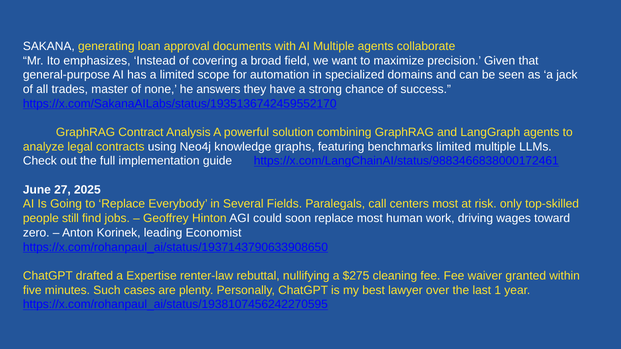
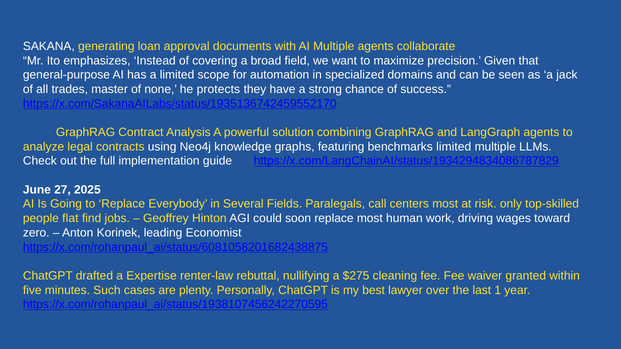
answers: answers -> protects (218, 89)
https://x.com/LangChainAI/status/9883466838000172461: https://x.com/LangChainAI/status/9883466838000172461 -> https://x.com/LangChainAI/status/1934294834086787829 (406, 161)
still: still -> flat (70, 219)
https://x.com/rohanpaul_ai/status/1937143790633908650: https://x.com/rohanpaul_ai/status/1937143790633908650 -> https://x.com/rohanpaul_ai/status/6081058201682438875 (175, 247)
